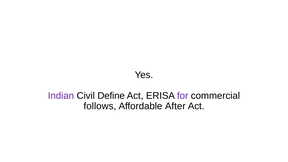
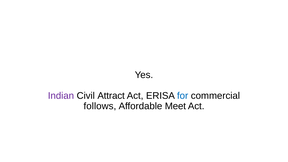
Define: Define -> Attract (111, 96)
for colour: purple -> blue (183, 96)
After: After -> Meet (175, 106)
